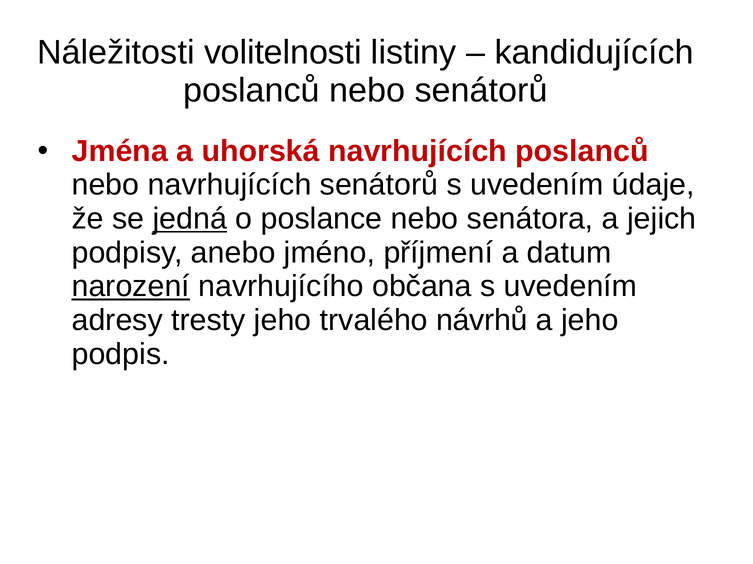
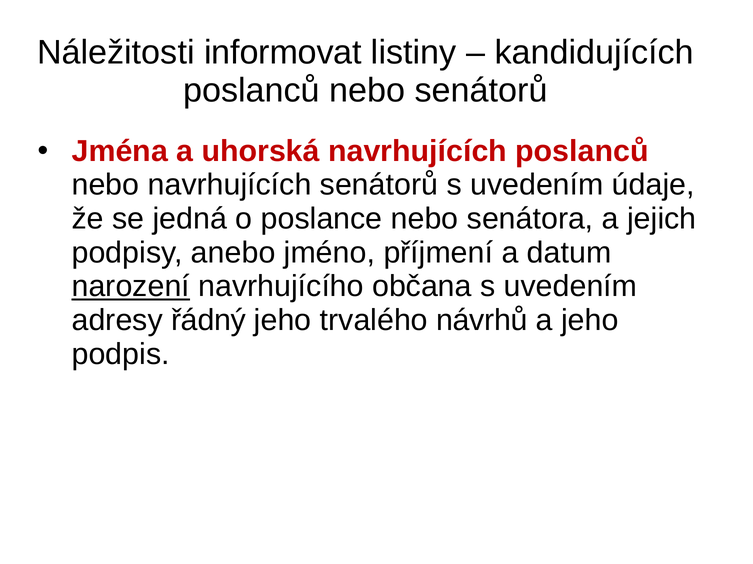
volitelnosti: volitelnosti -> informovat (283, 52)
jedná underline: present -> none (190, 219)
tresty: tresty -> řádný (209, 321)
